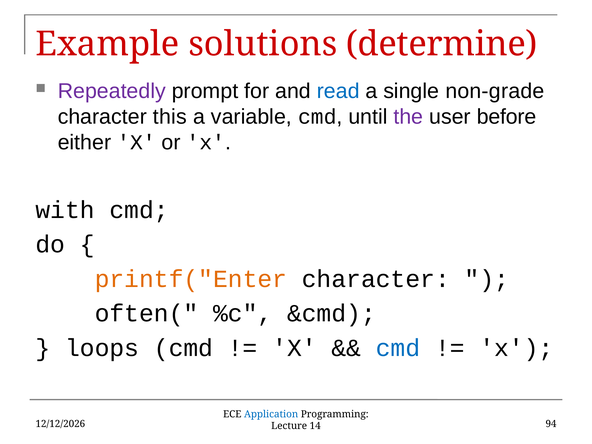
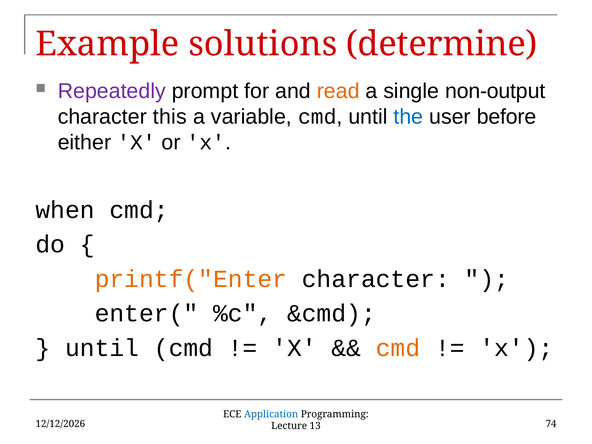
read colour: blue -> orange (338, 91)
non-grade: non-grade -> non-output (495, 91)
the colour: purple -> blue (408, 117)
with: with -> when (65, 210)
often(: often( -> enter( (147, 314)
loops: loops -> until (102, 348)
cmd colour: blue -> orange (398, 348)
94: 94 -> 74 (551, 424)
14: 14 -> 13 (315, 426)
